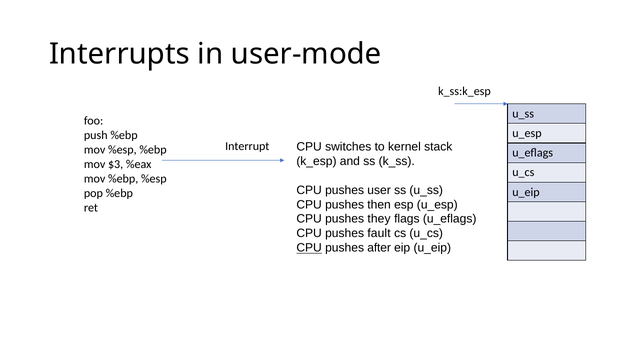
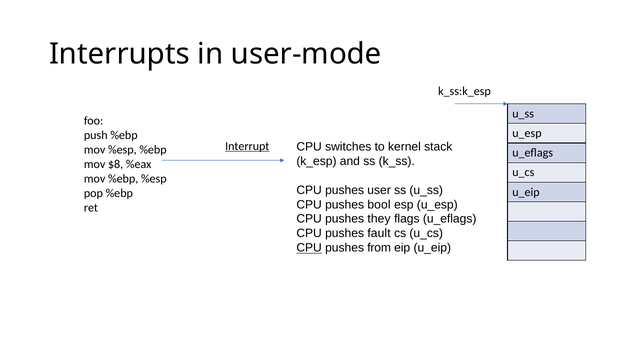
Interrupt underline: none -> present (247, 146)
$3: $3 -> $8 (116, 164)
then: then -> bool (379, 204)
after: after -> from (379, 248)
